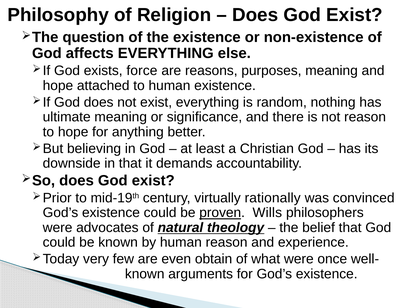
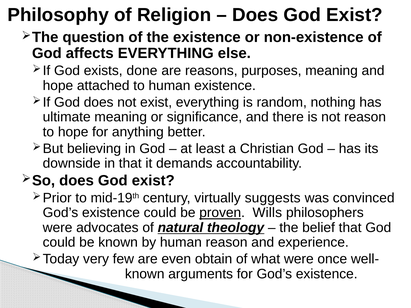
force: force -> done (142, 71)
rationally: rationally -> suggests (273, 198)
